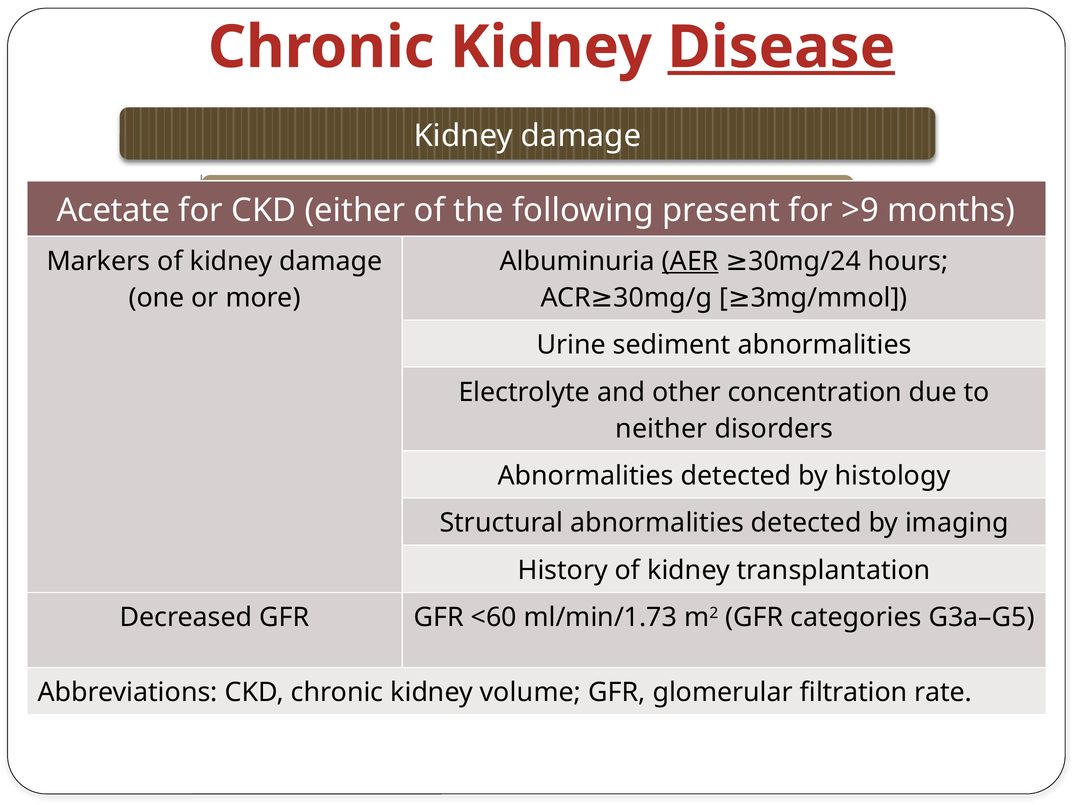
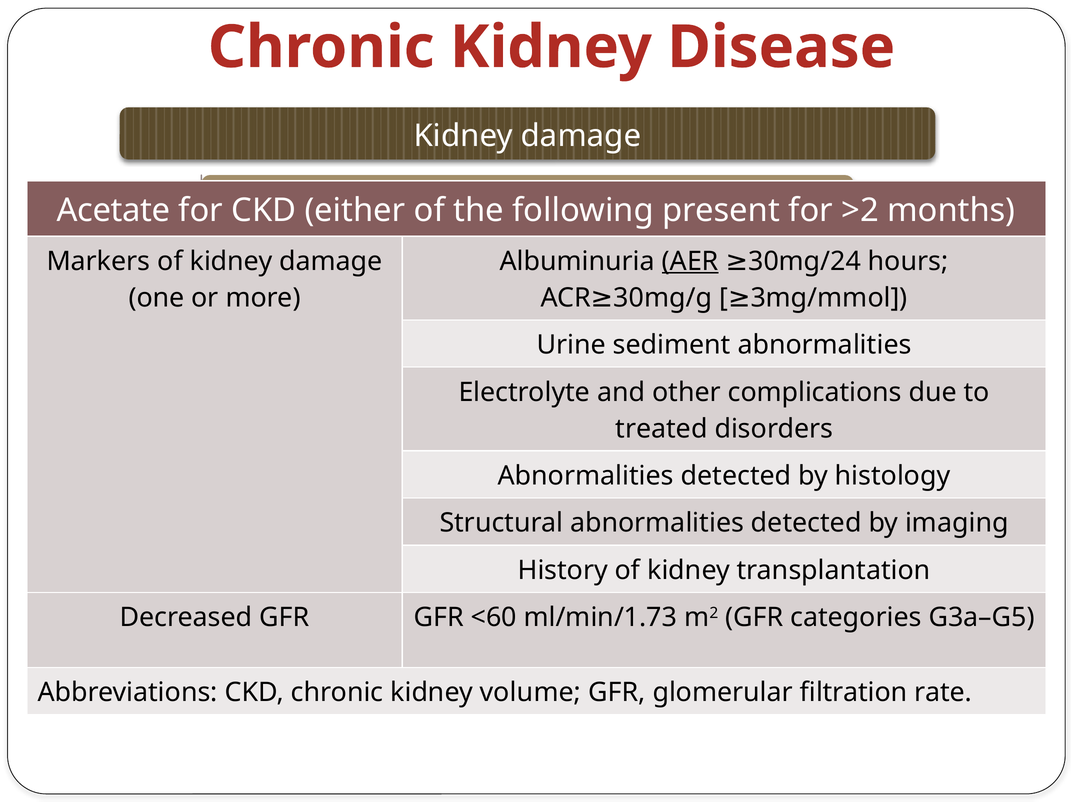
Disease underline: present -> none (781, 47)
>9: >9 -> >2 (860, 210)
concentration: concentration -> complications (815, 392)
neither: neither -> treated (661, 429)
